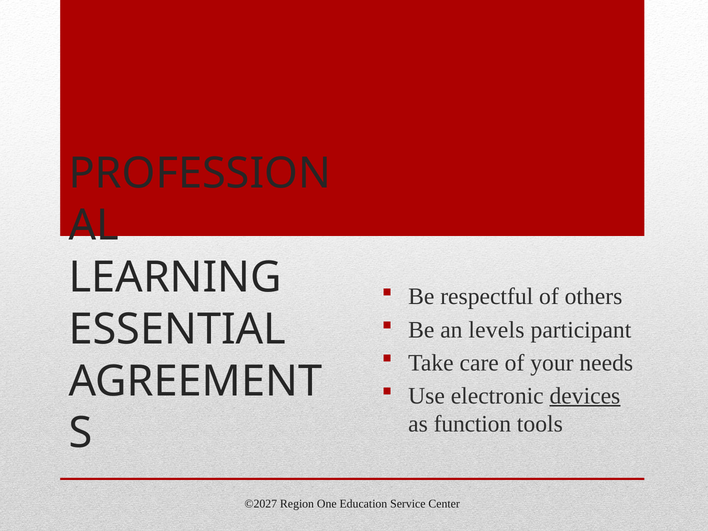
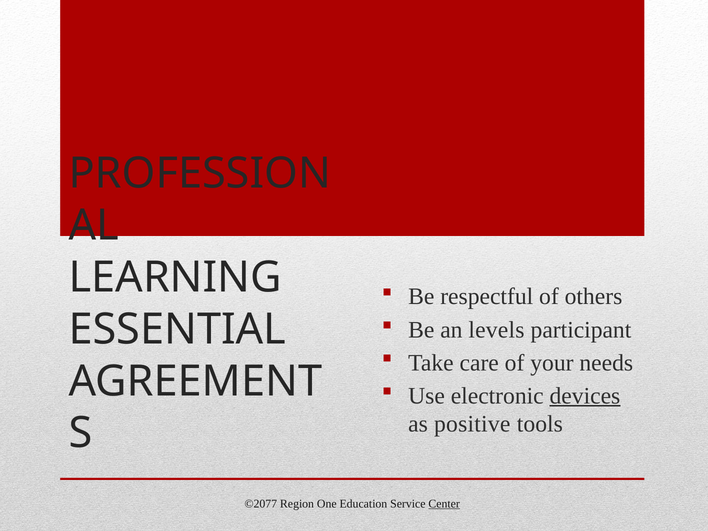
function: function -> positive (472, 424)
©2027: ©2027 -> ©2077 (261, 504)
Center underline: none -> present (444, 504)
